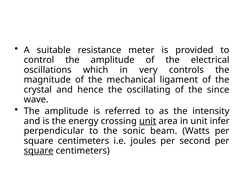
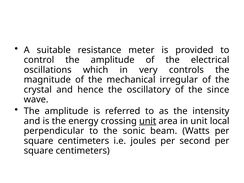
ligament: ligament -> irregular (179, 80)
oscillating: oscillating -> oscillatory (149, 90)
infer: infer -> local (220, 121)
square underline: present -> none (39, 151)
